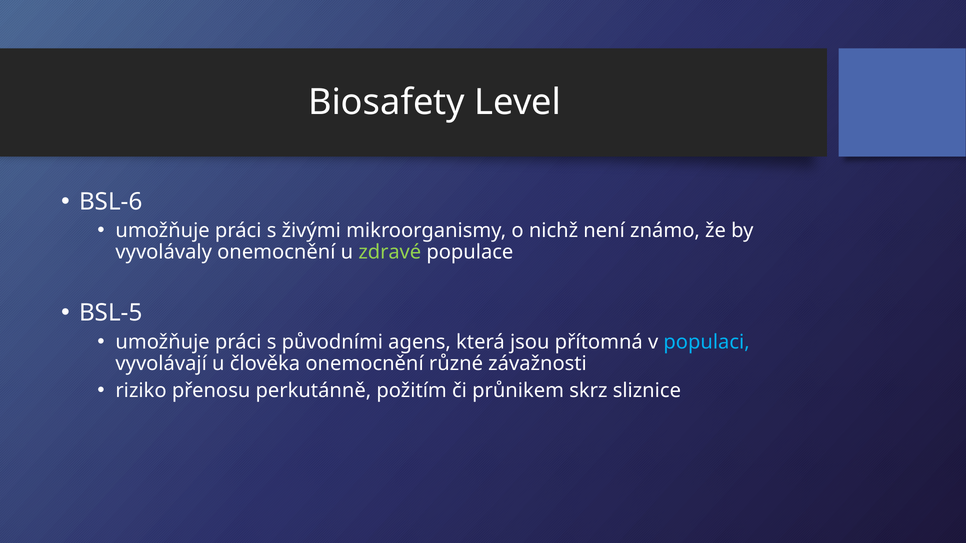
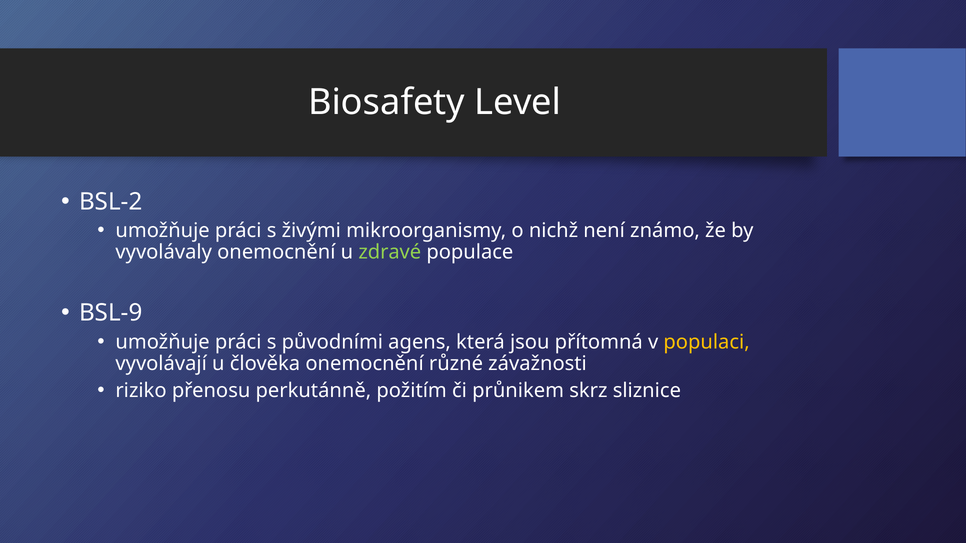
BSL-6: BSL-6 -> BSL-2 (111, 202)
BSL-5: BSL-5 -> BSL-9 (111, 313)
populaci colour: light blue -> yellow (707, 342)
